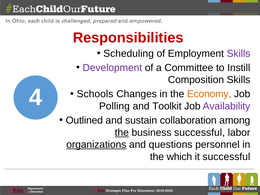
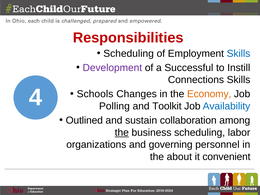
Skills colour: purple -> blue (239, 54)
Committee: Committee -> Successful (189, 68)
Composition: Composition -> Connections (196, 80)
Availability colour: purple -> blue (226, 106)
business successful: successful -> scheduling (200, 132)
organizations underline: present -> none (96, 145)
questions: questions -> governing (171, 145)
which: which -> about (179, 157)
it successful: successful -> convenient (226, 157)
